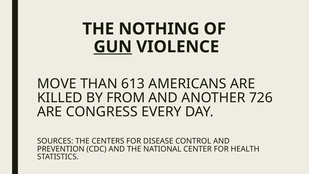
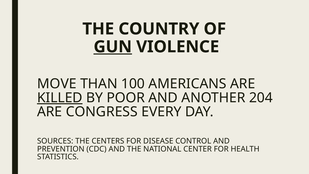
NOTHING: NOTHING -> COUNTRY (159, 29)
613: 613 -> 100 (133, 84)
KILLED underline: none -> present (60, 98)
FROM: FROM -> POOR (126, 98)
726: 726 -> 204 (261, 98)
